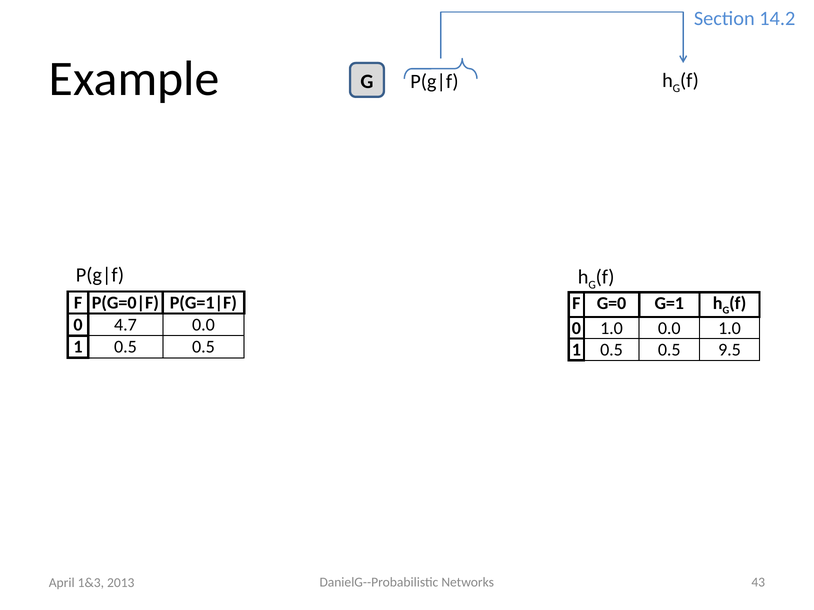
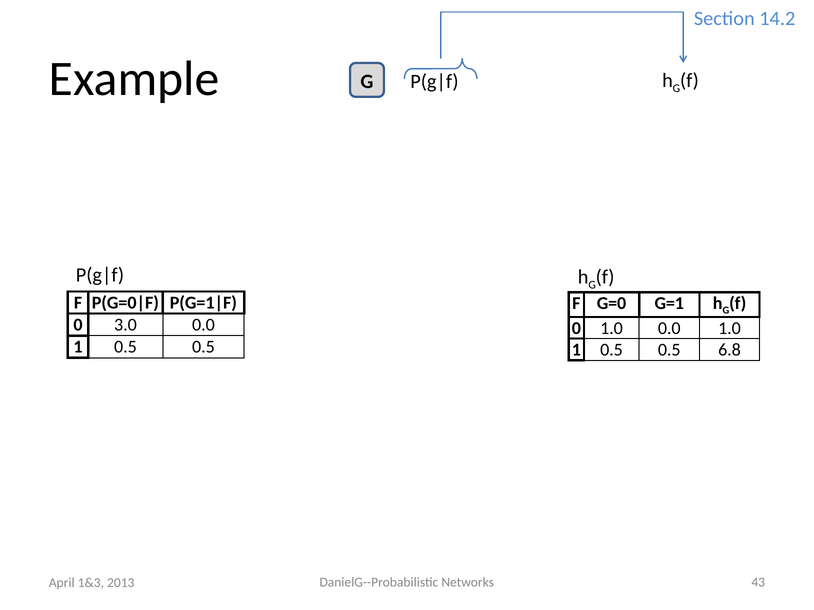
4.7: 4.7 -> 3.0 (125, 325)
9.5: 9.5 -> 6.8 (730, 350)
